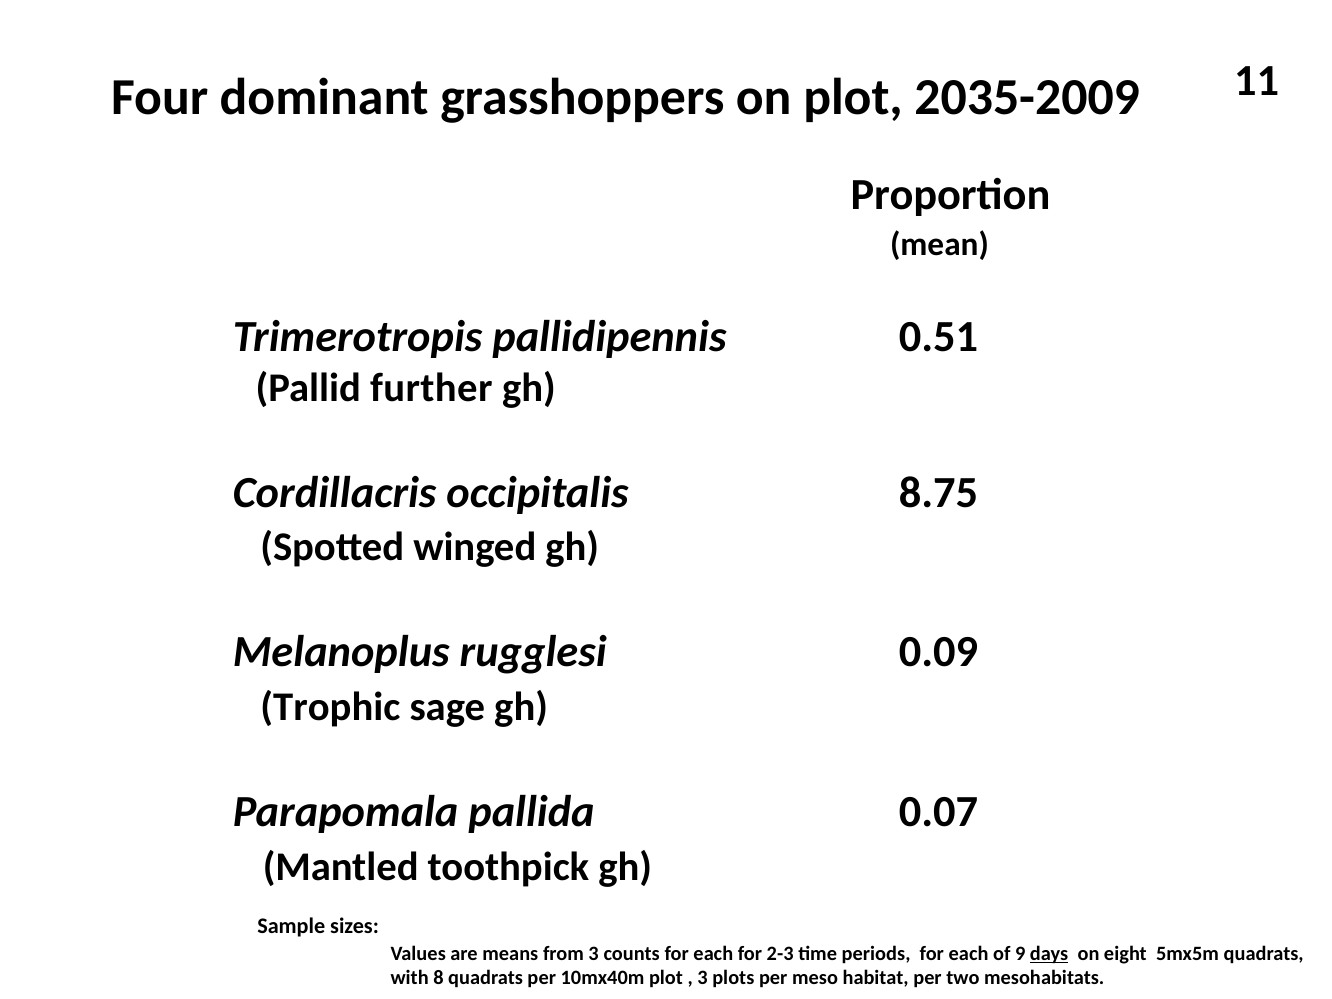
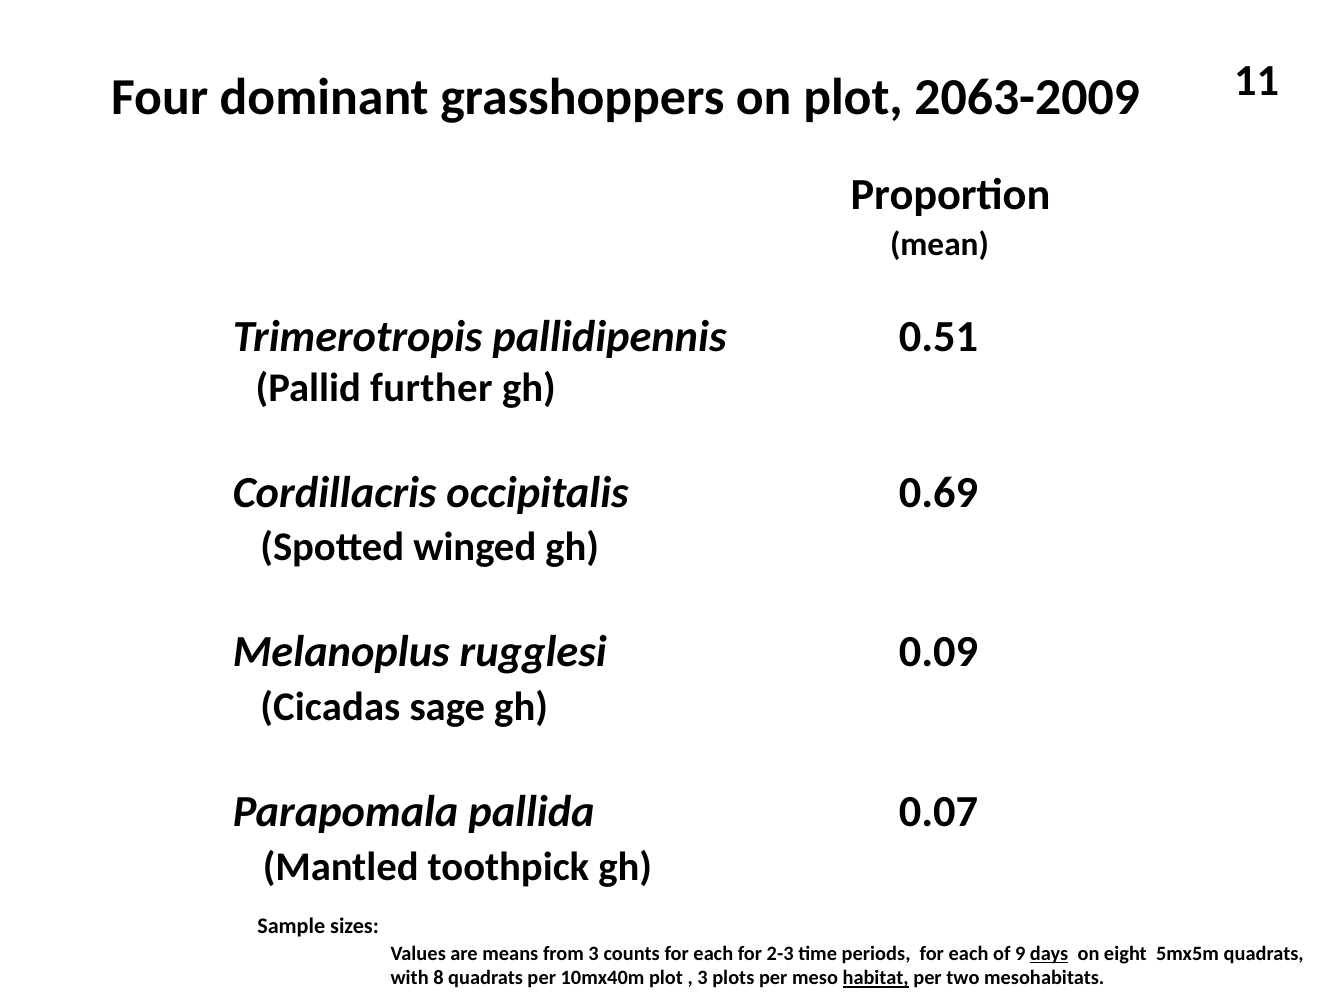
2035-2009: 2035-2009 -> 2063-2009 (1027, 98)
8.75: 8.75 -> 0.69 (938, 492)
Trophic: Trophic -> Cicadas (330, 707)
habitat underline: none -> present (876, 978)
